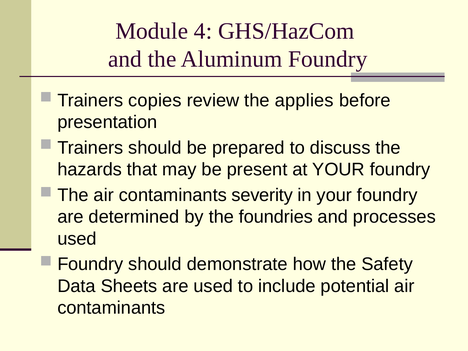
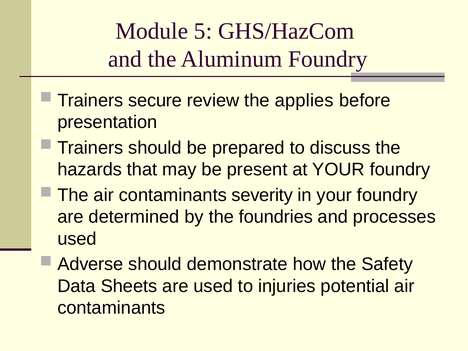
4: 4 -> 5 (203, 31)
copies: copies -> secure (155, 100)
Foundry: Foundry -> Adverse (90, 264)
include: include -> injuries (287, 286)
